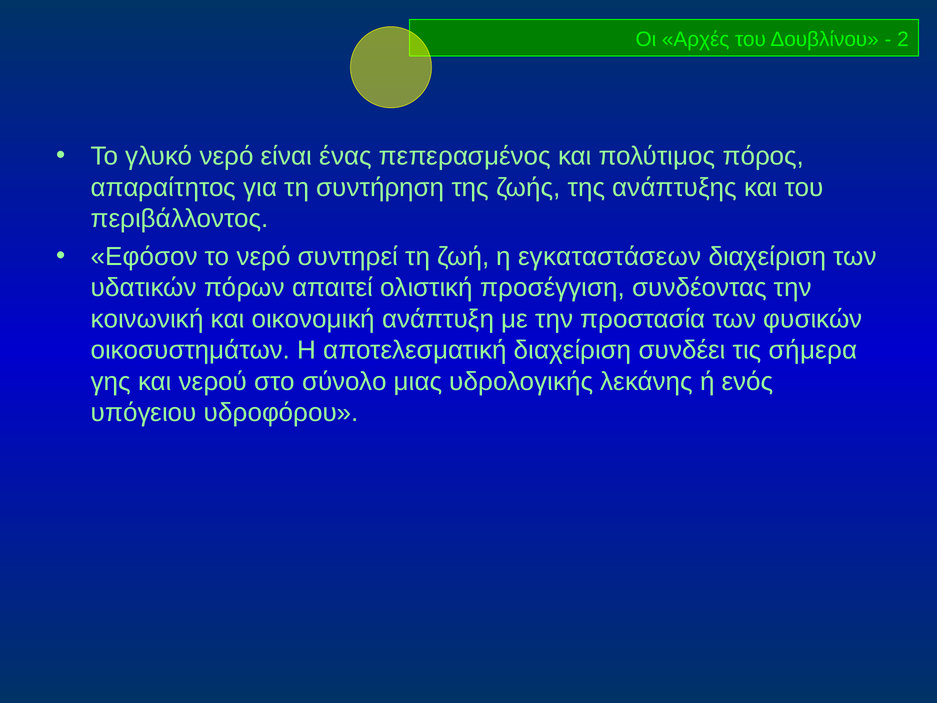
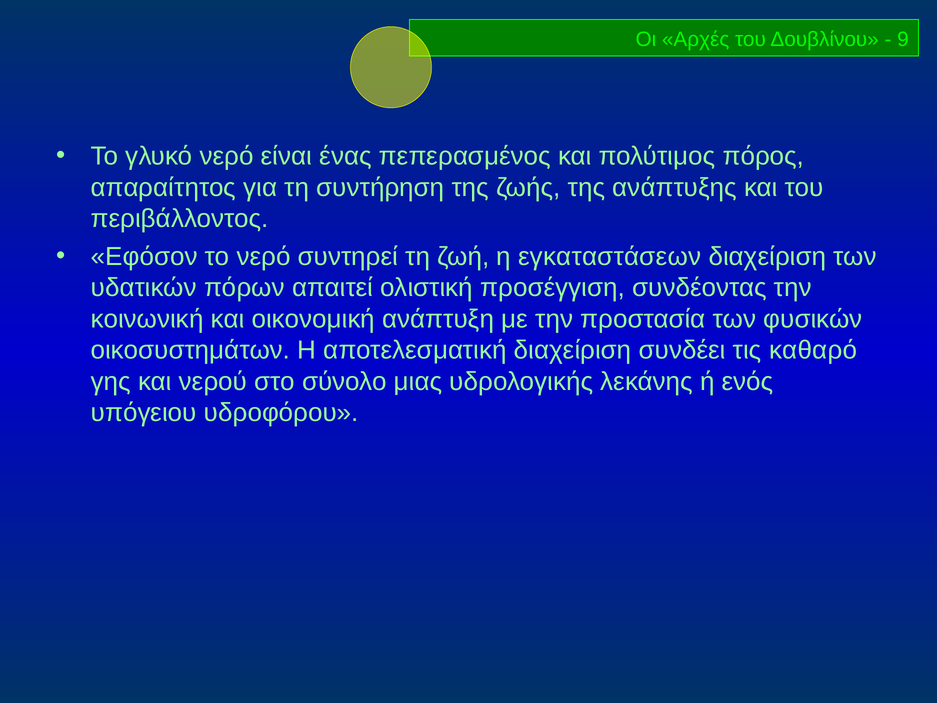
2: 2 -> 9 (903, 39)
σήμερα: σήμερα -> καθαρό (813, 350)
